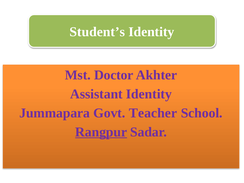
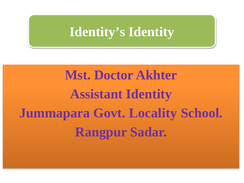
Student’s: Student’s -> Identity’s (97, 32)
Teacher: Teacher -> Locality (153, 113)
Rangpur underline: present -> none (101, 132)
